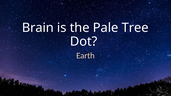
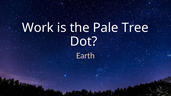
Brain: Brain -> Work (38, 28)
